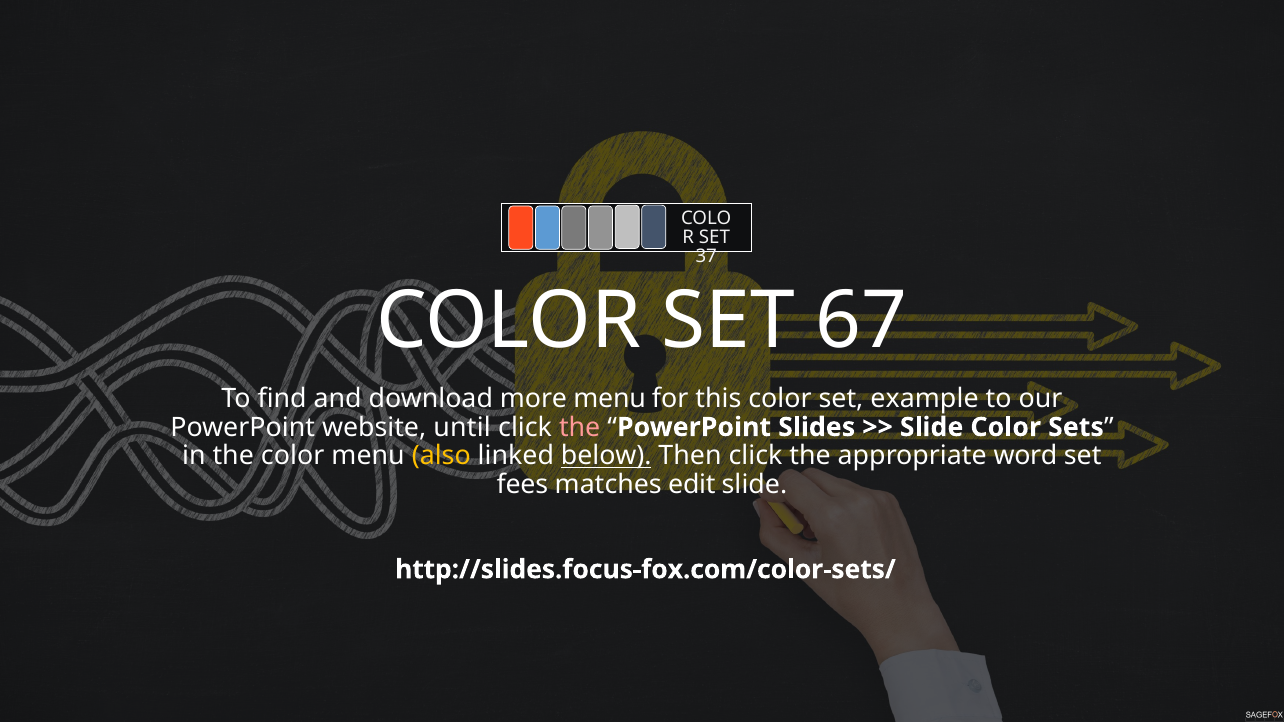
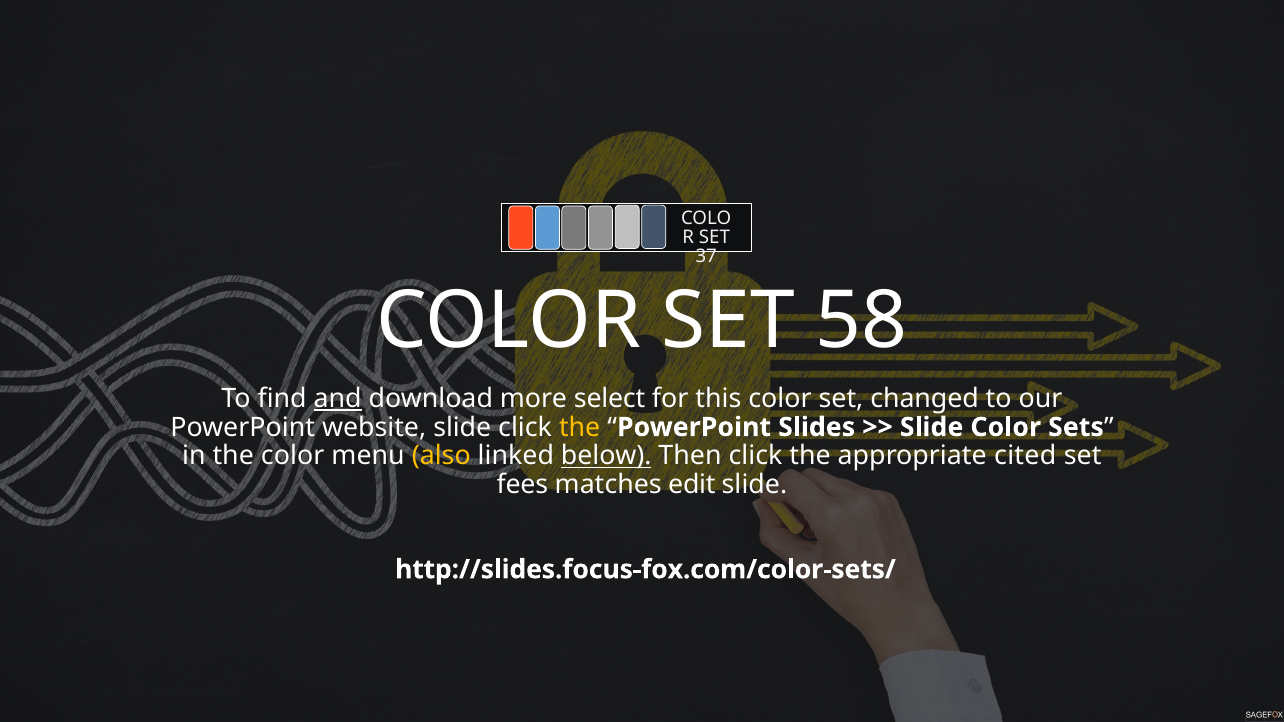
67: 67 -> 58 (862, 321)
and underline: none -> present (338, 398)
more menu: menu -> select (610, 398)
example: example -> changed (925, 398)
website until: until -> slide (462, 427)
the colour: pink -> yellow (580, 427)
word: word -> cited (1025, 456)
